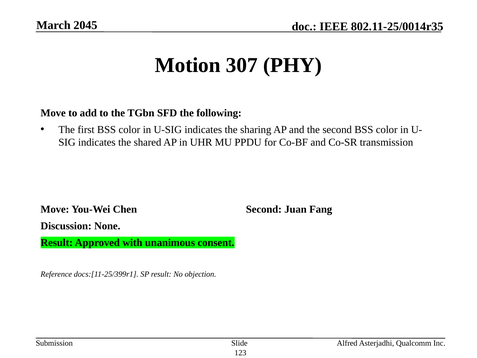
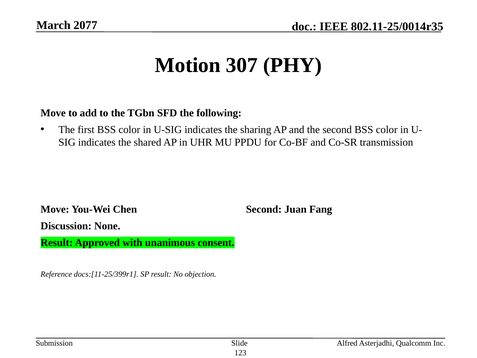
2045: 2045 -> 2077 (85, 25)
